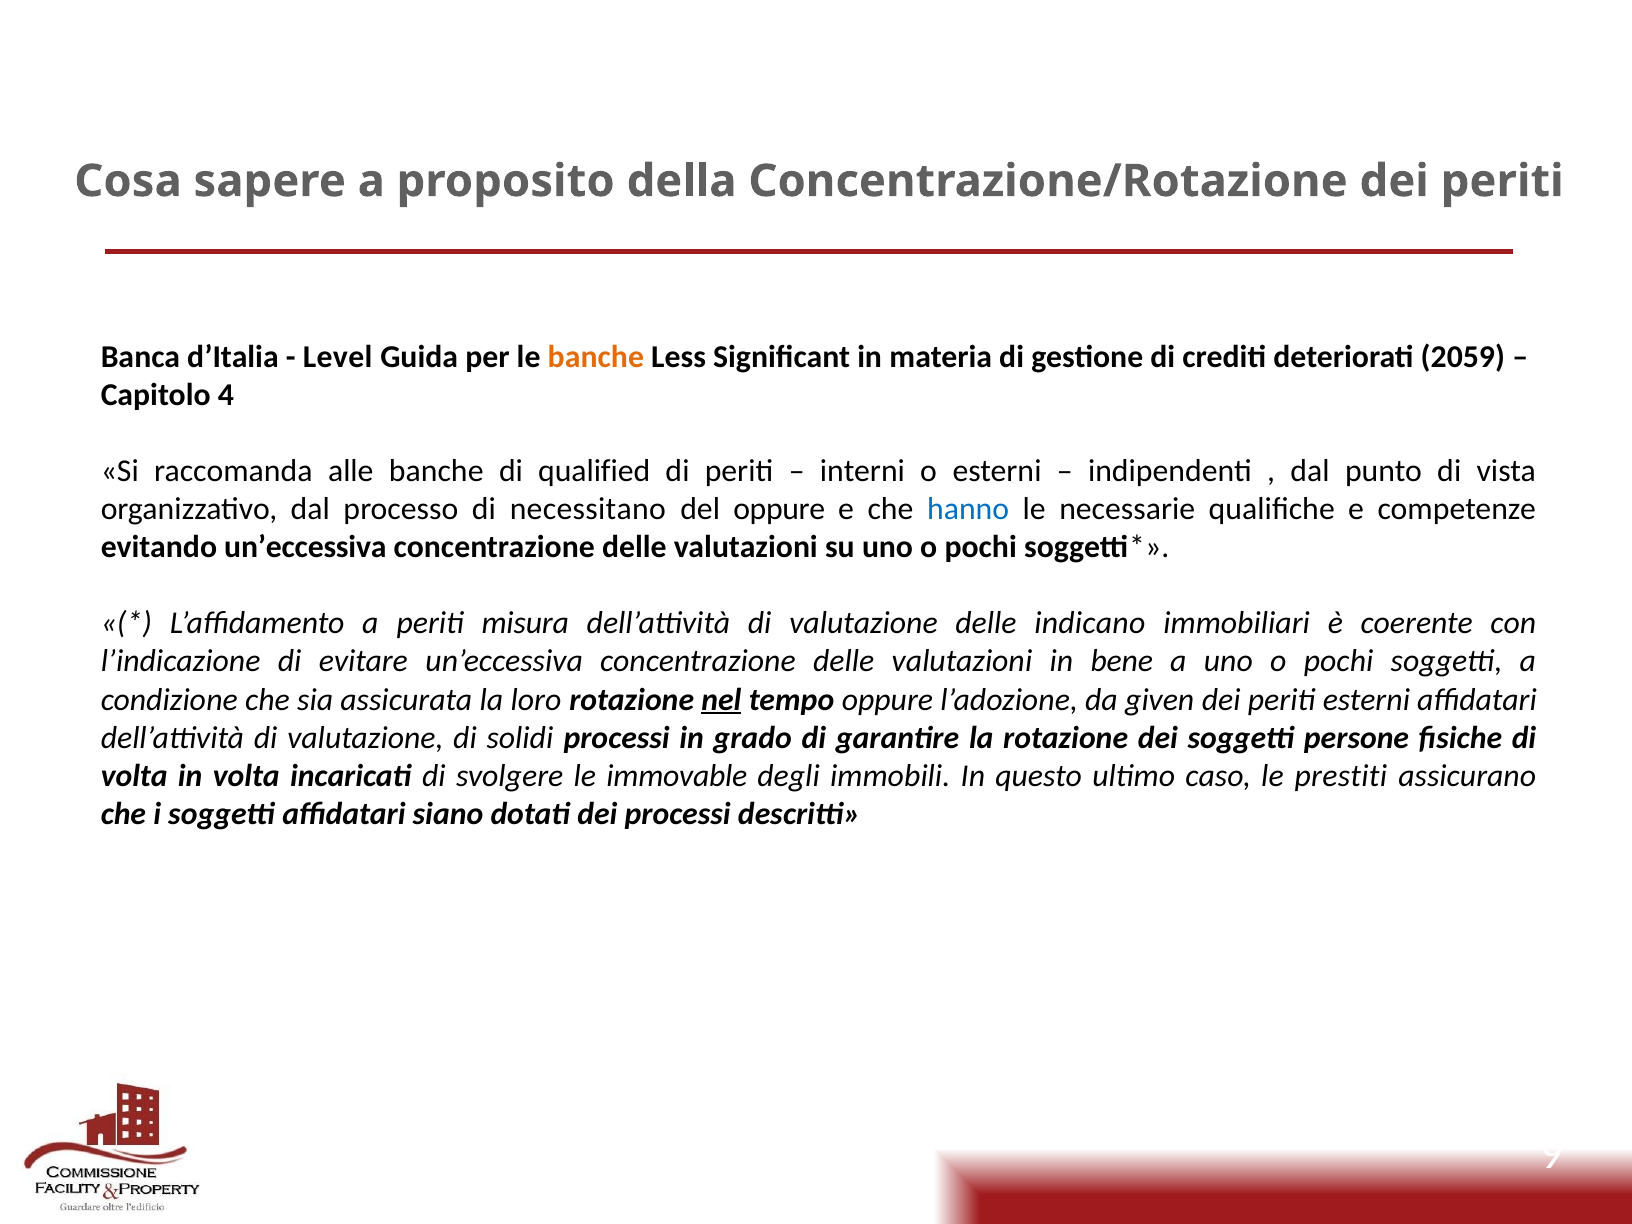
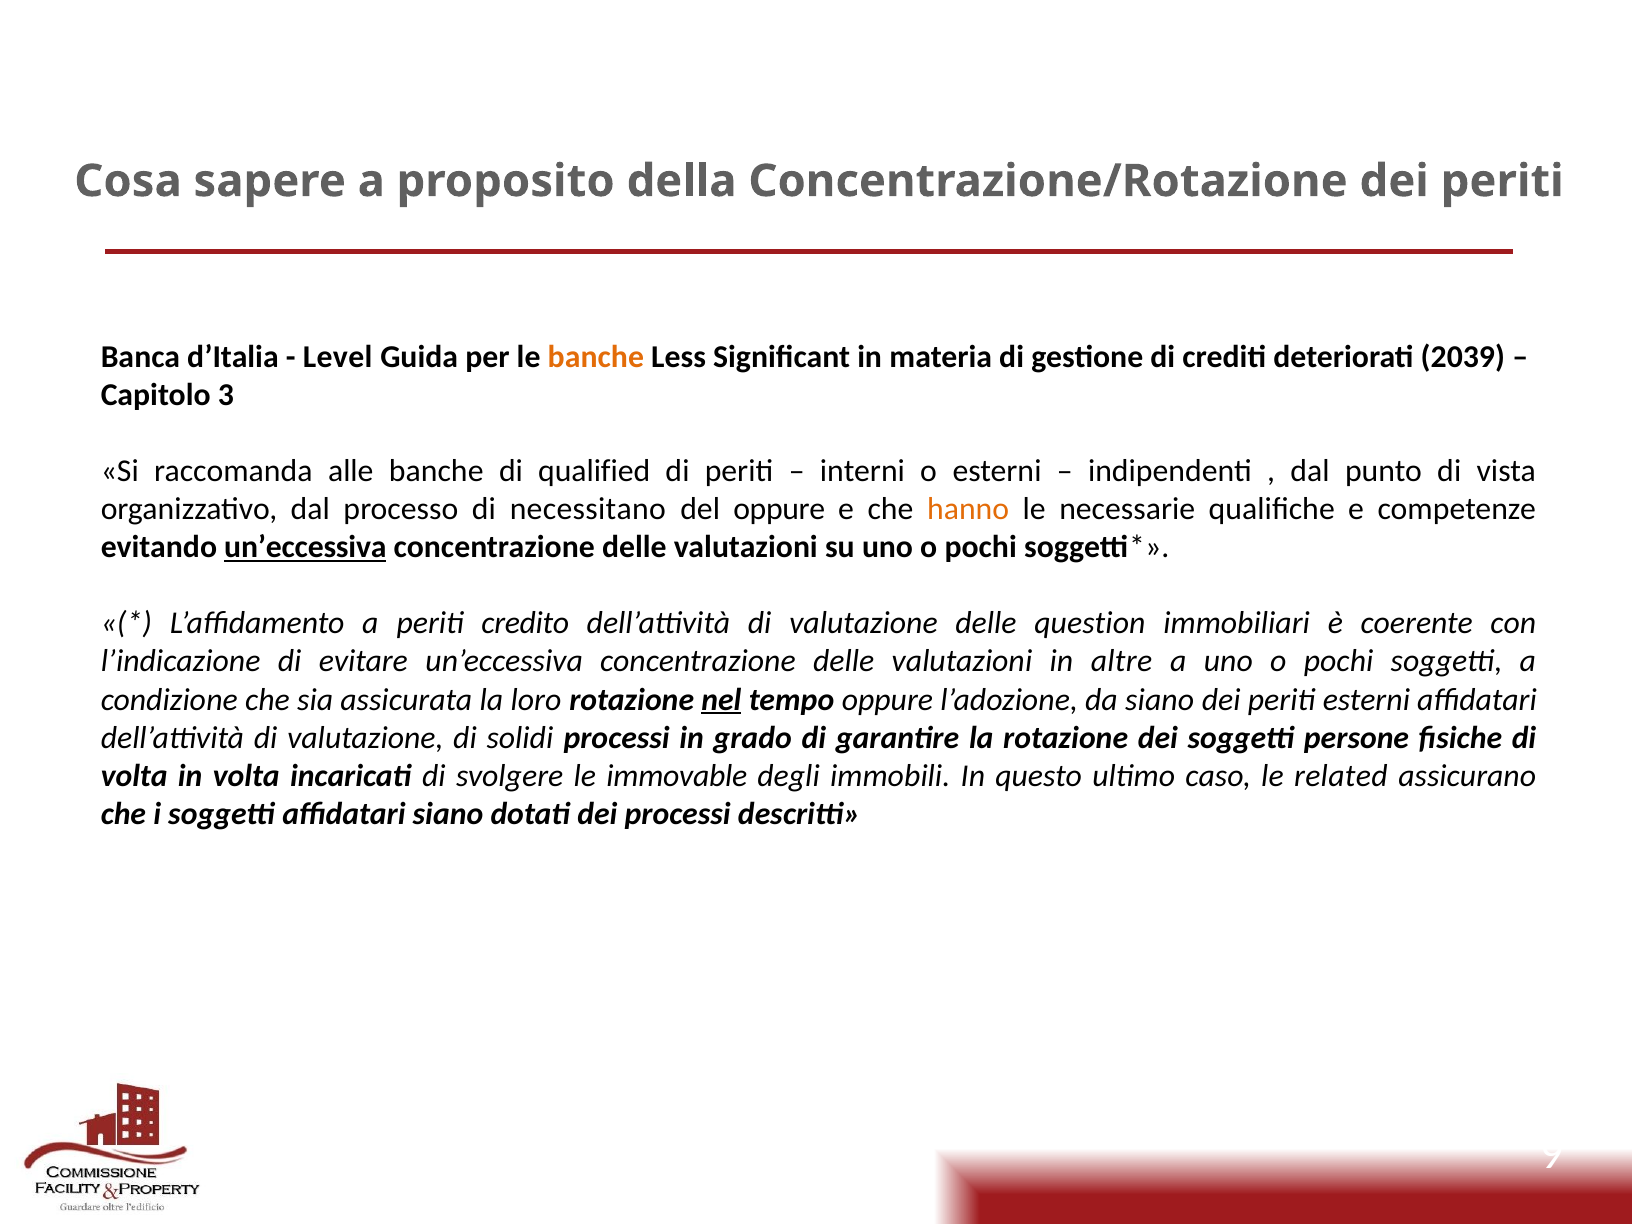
2059: 2059 -> 2039 (1463, 357)
4: 4 -> 3 (226, 395)
hanno colour: blue -> orange (968, 509)
un’eccessiva underline: none -> present (305, 547)
misura: misura -> credito (525, 623)
indicano: indicano -> question (1090, 623)
bene: bene -> altre (1121, 661)
da given: given -> siano (1160, 700)
prestiti: prestiti -> related (1341, 776)
